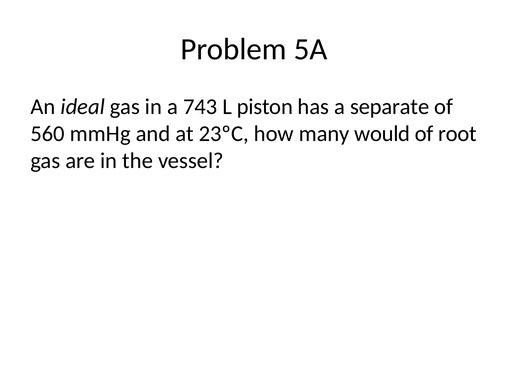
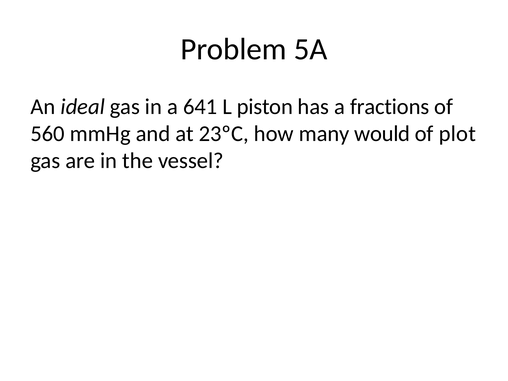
743: 743 -> 641 (200, 107)
separate: separate -> fractions (390, 107)
root: root -> plot (457, 134)
